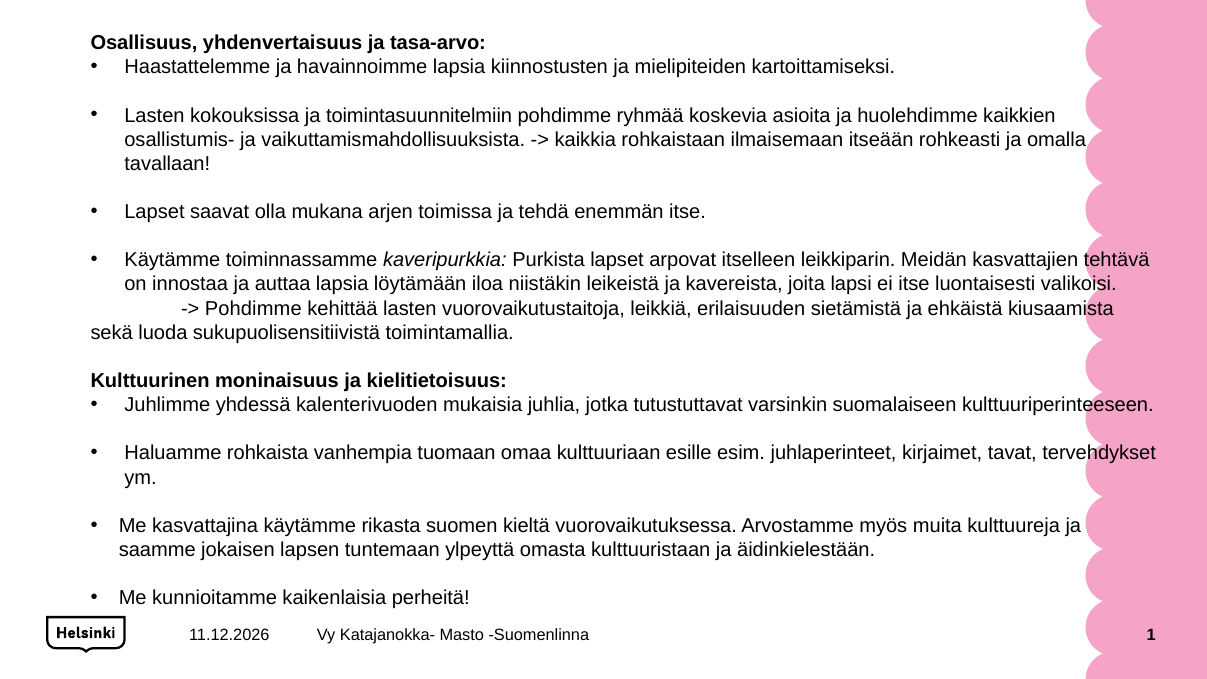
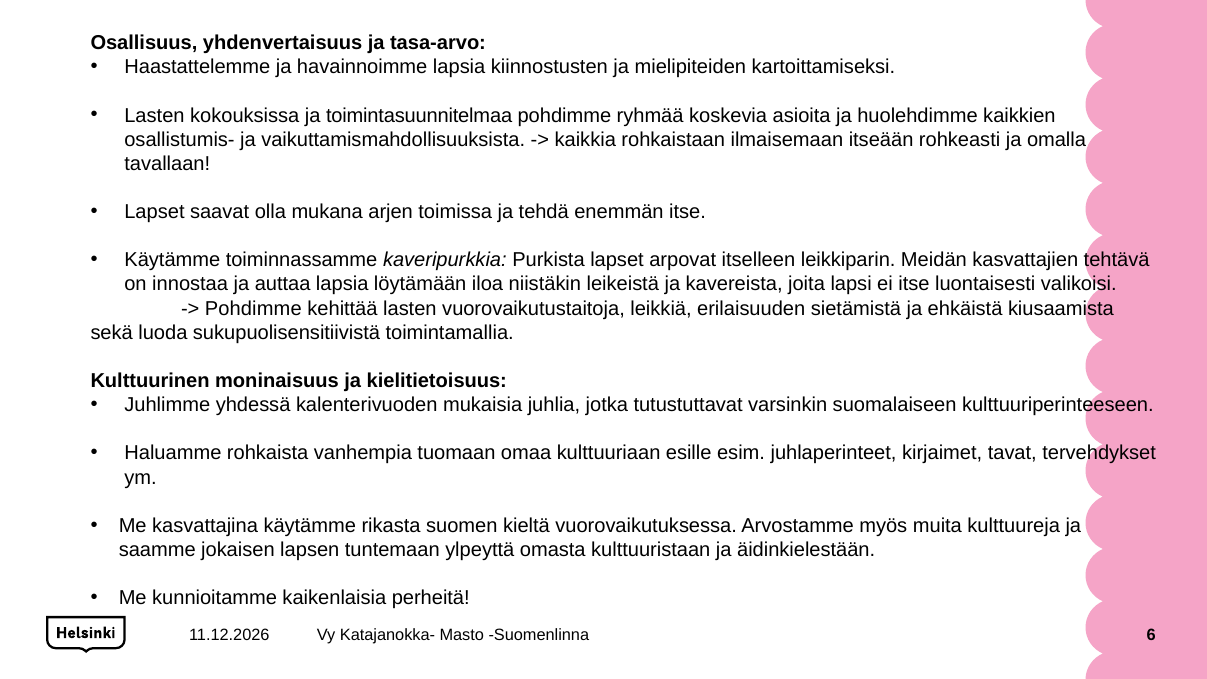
toimintasuunnitelmiin: toimintasuunnitelmiin -> toimintasuunnitelmaa (419, 115)
1: 1 -> 6 (1151, 635)
